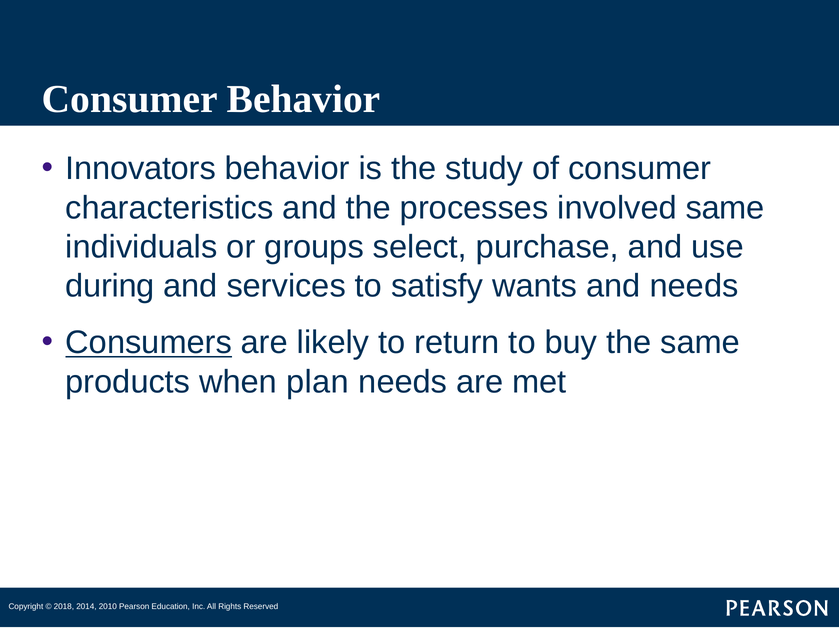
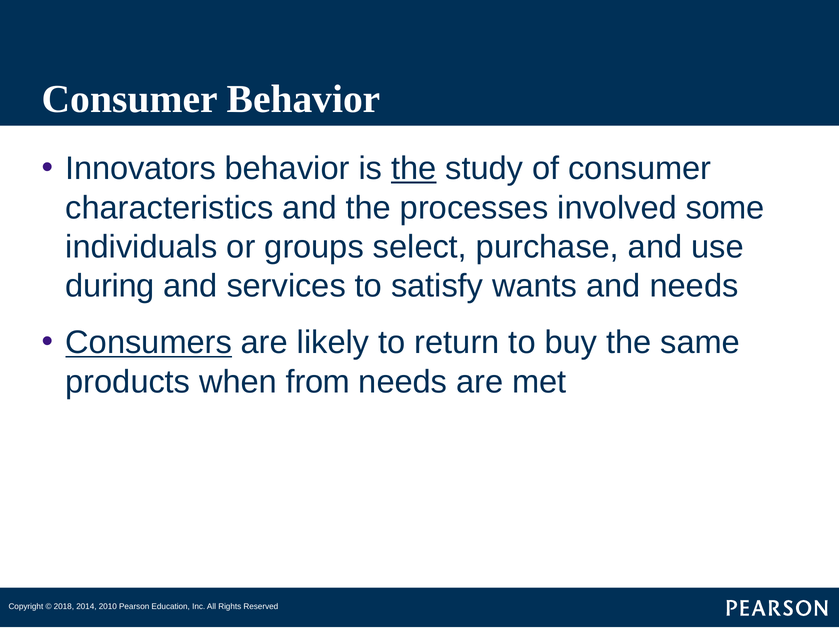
the underline: none -> present (414, 169)
involved same: same -> some (725, 208)
plan: plan -> from (318, 382)
